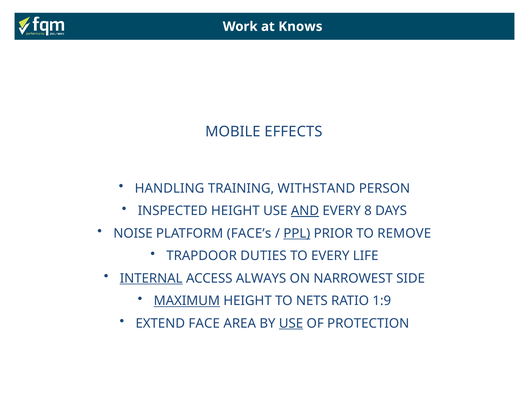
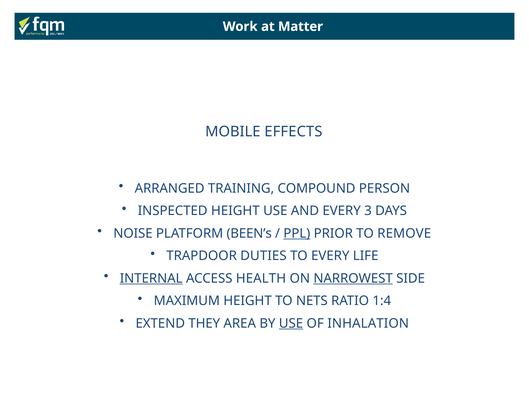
Knows: Knows -> Matter (301, 27)
HANDLING: HANDLING -> ARRANGED (170, 188)
WITHSTAND: WITHSTAND -> COMPOUND (317, 188)
AND underline: present -> none (305, 211)
8: 8 -> 3 (368, 211)
FACE’s: FACE’s -> BEEN’s (249, 233)
ALWAYS: ALWAYS -> HEALTH (261, 278)
NARROWEST underline: none -> present (353, 278)
MAXIMUM underline: present -> none (187, 301)
1:9: 1:9 -> 1:4 (382, 301)
FACE: FACE -> THEY (204, 323)
PROTECTION: PROTECTION -> INHALATION (368, 323)
